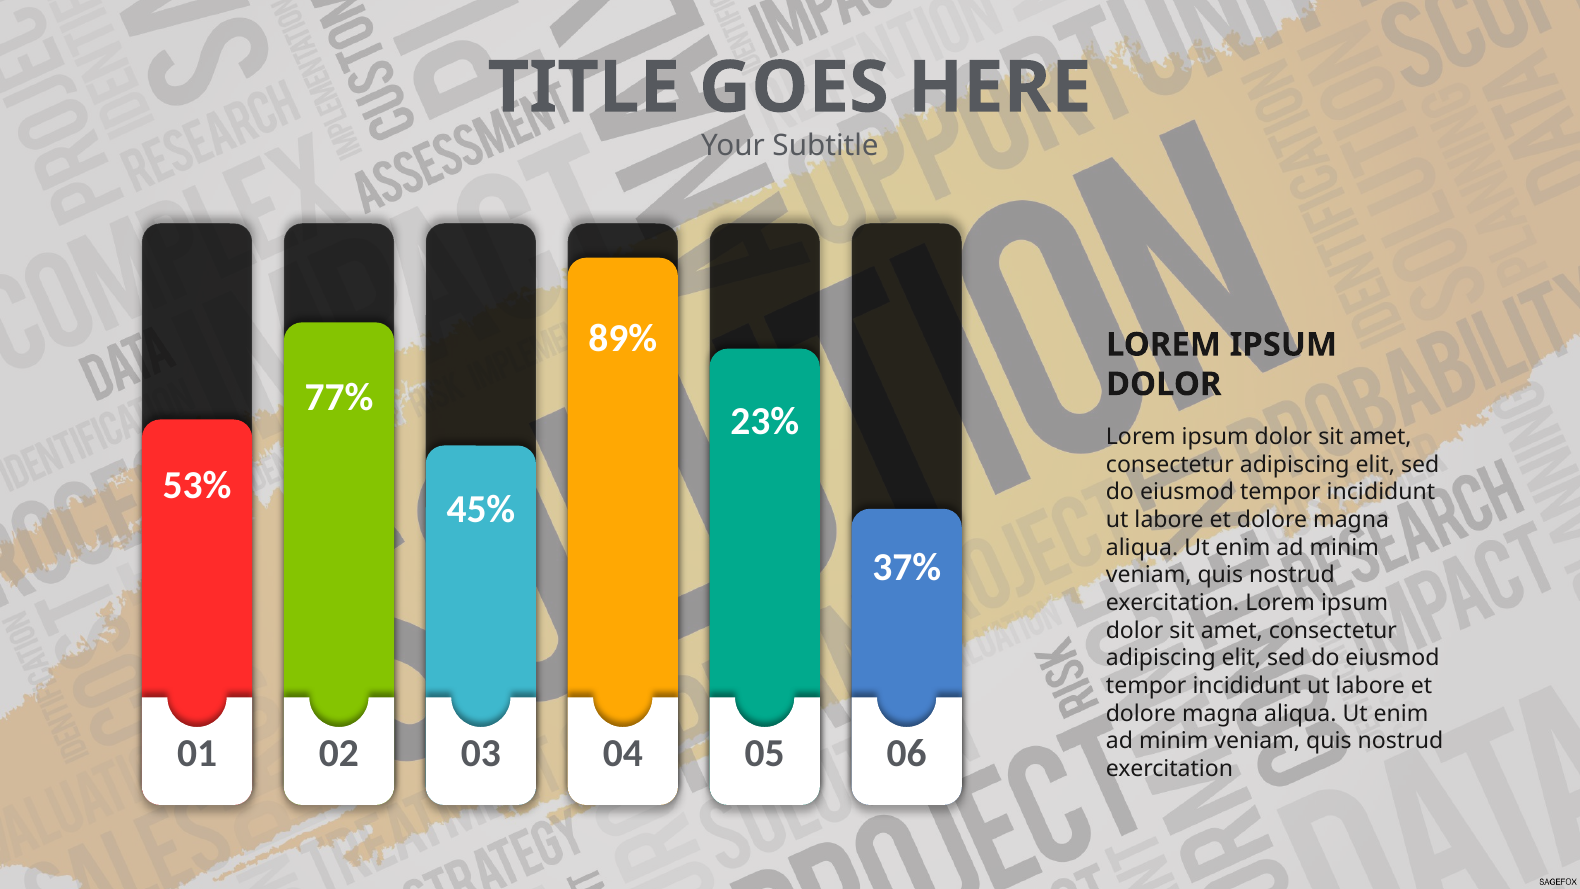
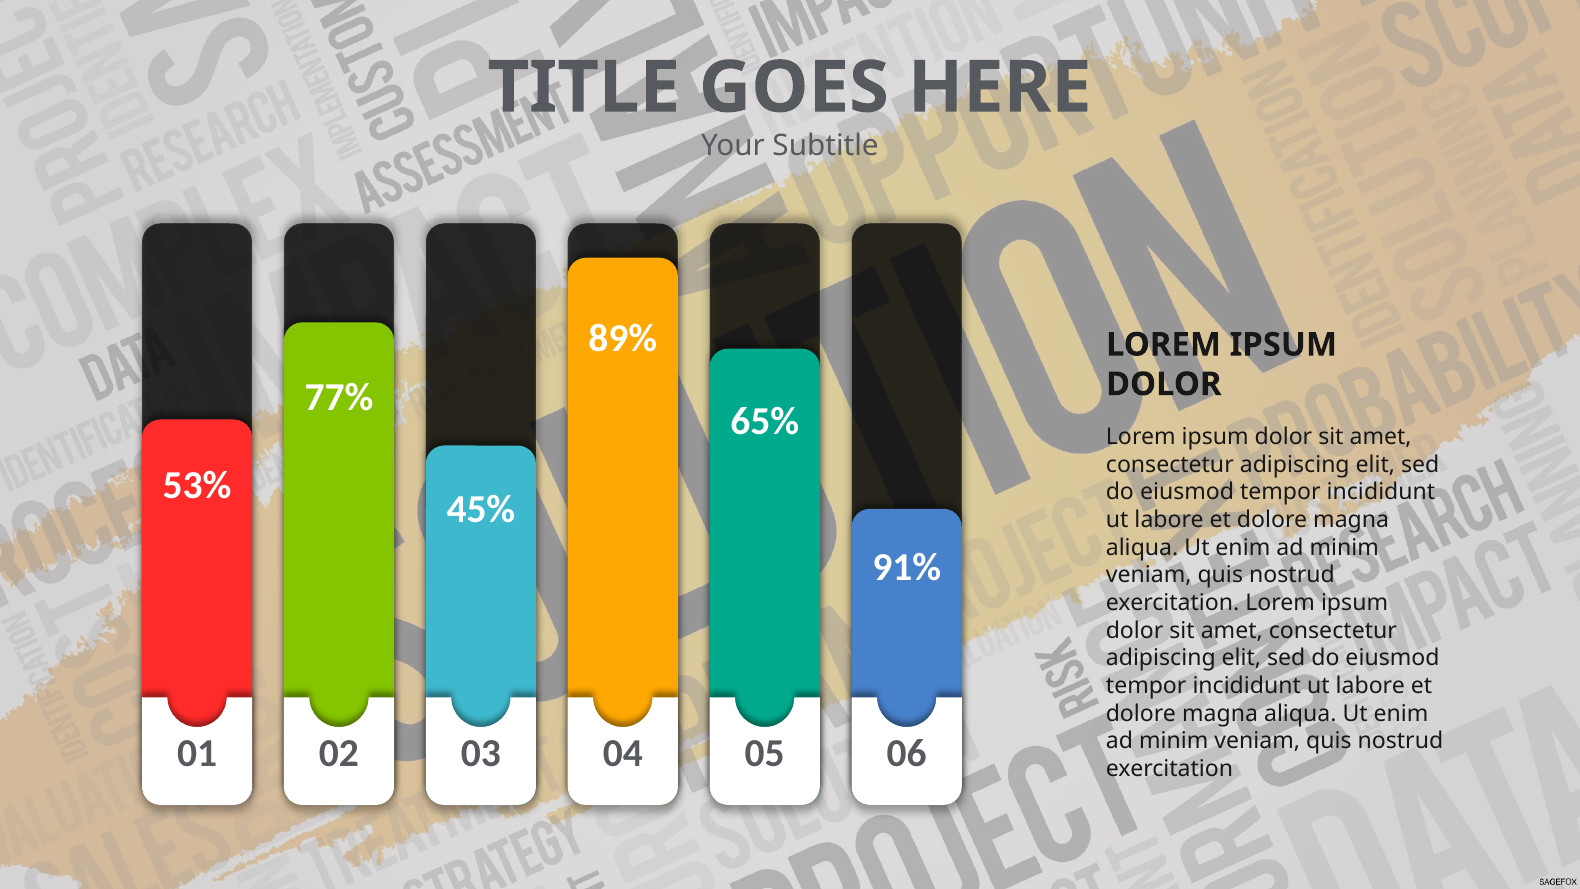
23%: 23% -> 65% (765, 421)
37%: 37% -> 91% (907, 567)
